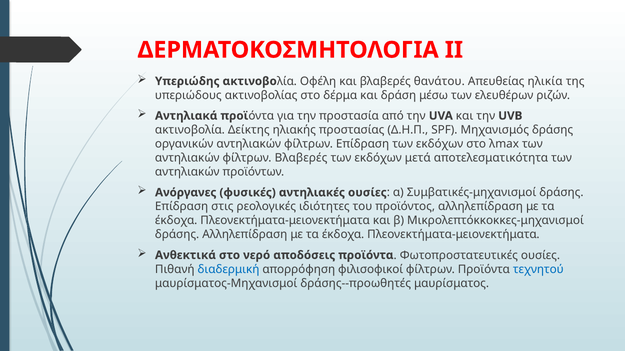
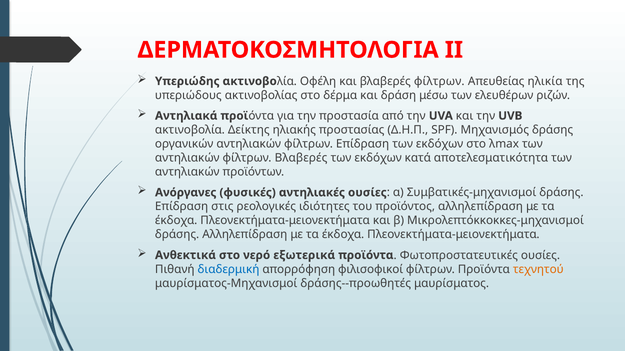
βλαβερές θανάτου: θανάτου -> φίλτρων (439, 81)
μετά: μετά -> κατά (418, 158)
αποδόσεις: αποδόσεις -> εξωτερικά (304, 256)
τεχνητού colour: blue -> orange (538, 270)
